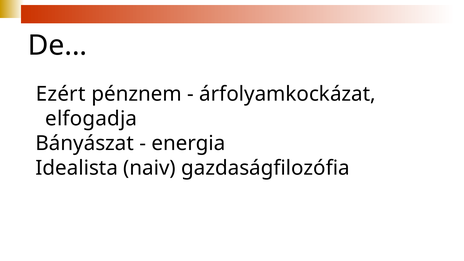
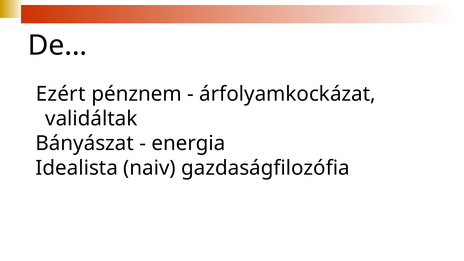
elfogadja: elfogadja -> validáltak (91, 119)
